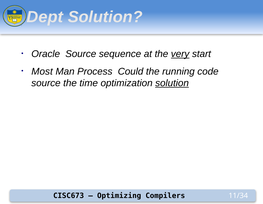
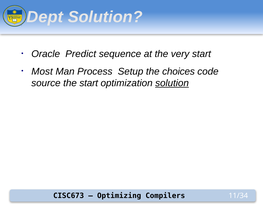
Source: Source -> Predict (81, 54)
very underline: present -> none (180, 54)
Could: Could -> Setup (131, 72)
running: running -> choices (179, 72)
the time: time -> start (89, 83)
